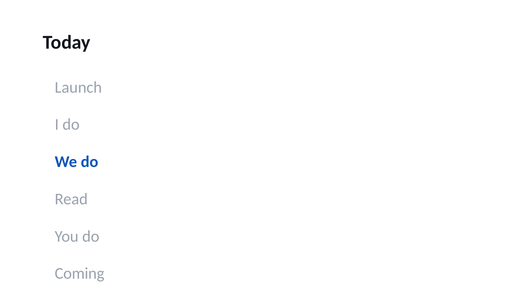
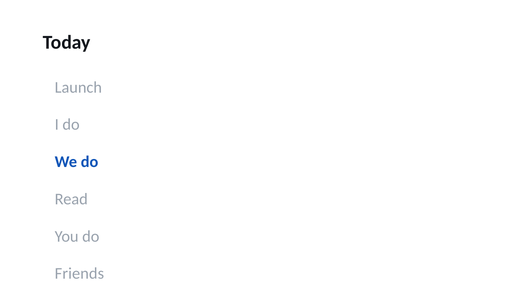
Coming: Coming -> Friends (79, 273)
